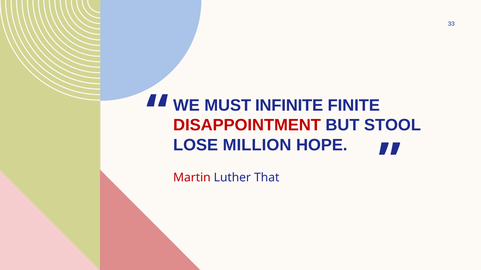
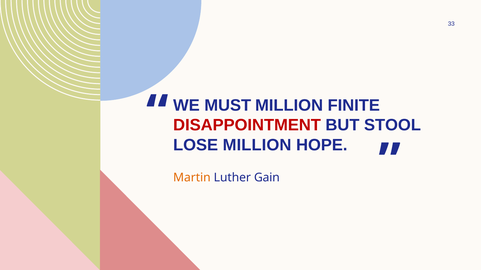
MUST INFINITE: INFINITE -> MILLION (289, 106)
Martin colour: red -> orange (192, 178)
That: That -> Gain (267, 178)
